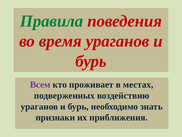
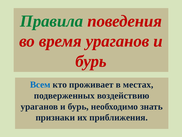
Всем colour: purple -> blue (40, 84)
